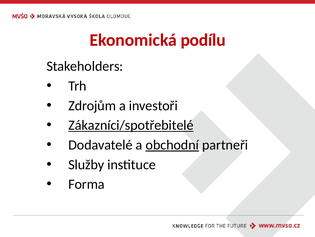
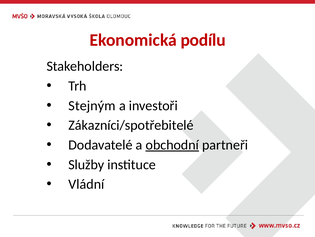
Zdrojům: Zdrojům -> Stejným (92, 105)
Zákazníci/spotřebitelé underline: present -> none (131, 125)
Forma: Forma -> Vládní (86, 184)
